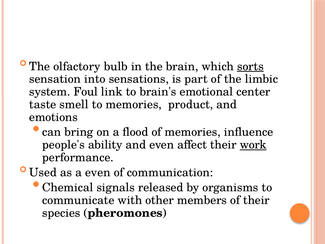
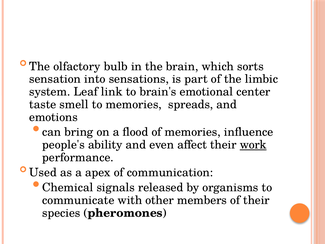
sorts underline: present -> none (250, 66)
Foul: Foul -> Leaf (86, 92)
product: product -> spreads (191, 104)
a even: even -> apex (98, 172)
